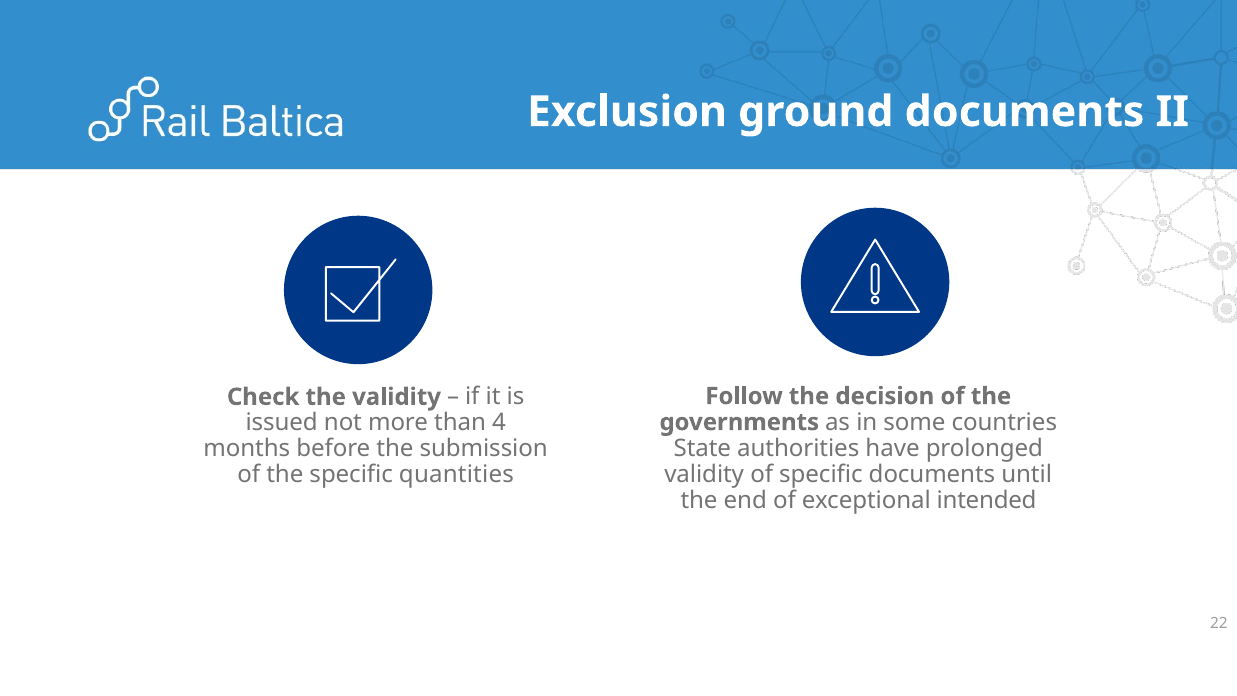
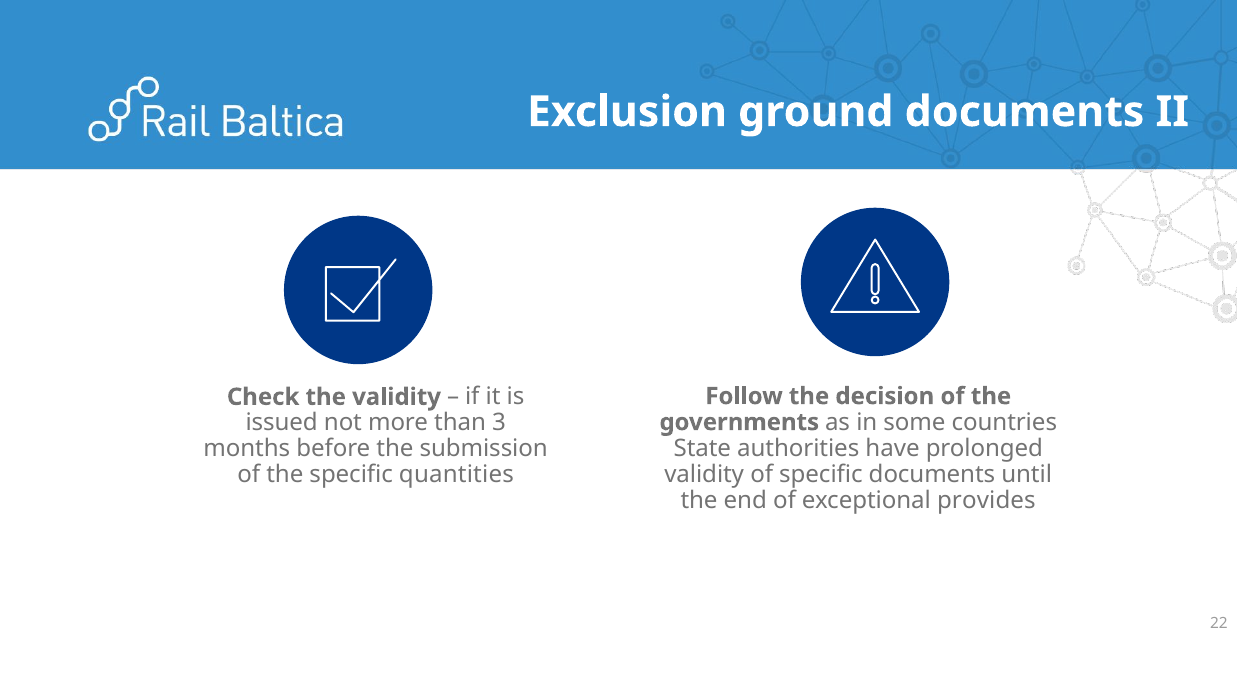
4: 4 -> 3 (499, 423)
intended: intended -> provides (986, 500)
